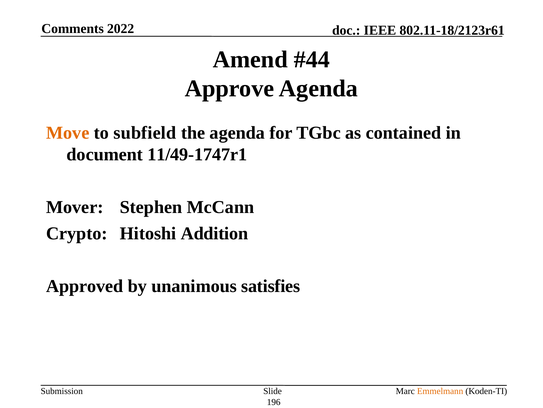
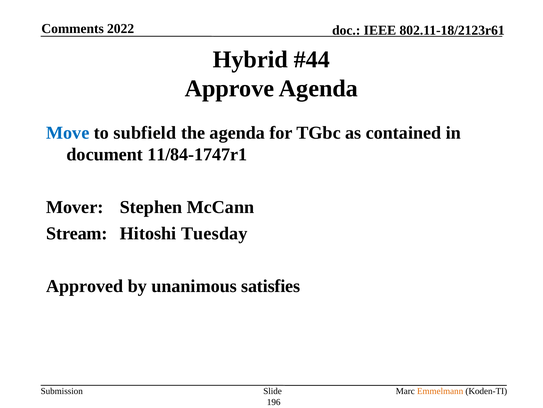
Amend: Amend -> Hybrid (250, 60)
Move colour: orange -> blue (68, 133)
11/49-1747r1: 11/49-1747r1 -> 11/84-1747r1 (197, 154)
Crypto: Crypto -> Stream (77, 233)
Addition: Addition -> Tuesday (214, 233)
